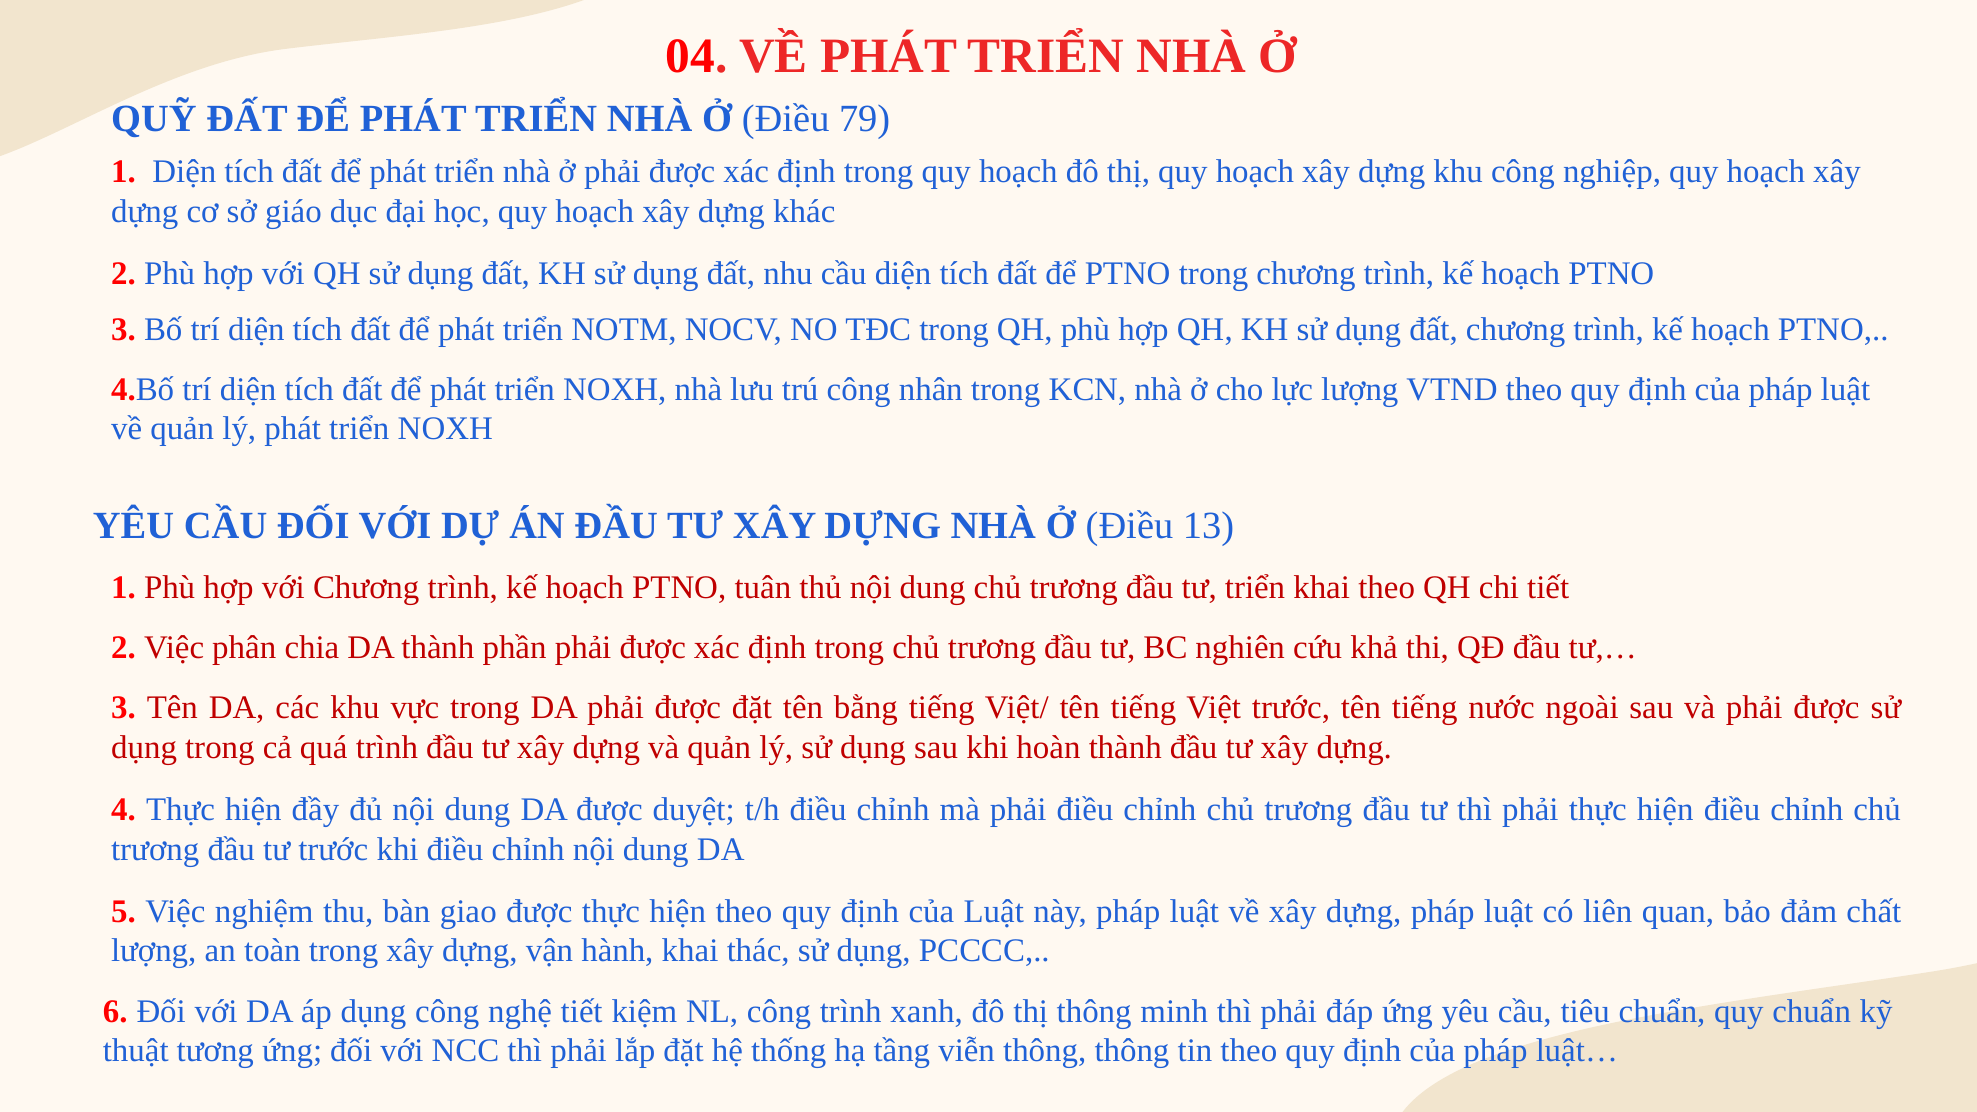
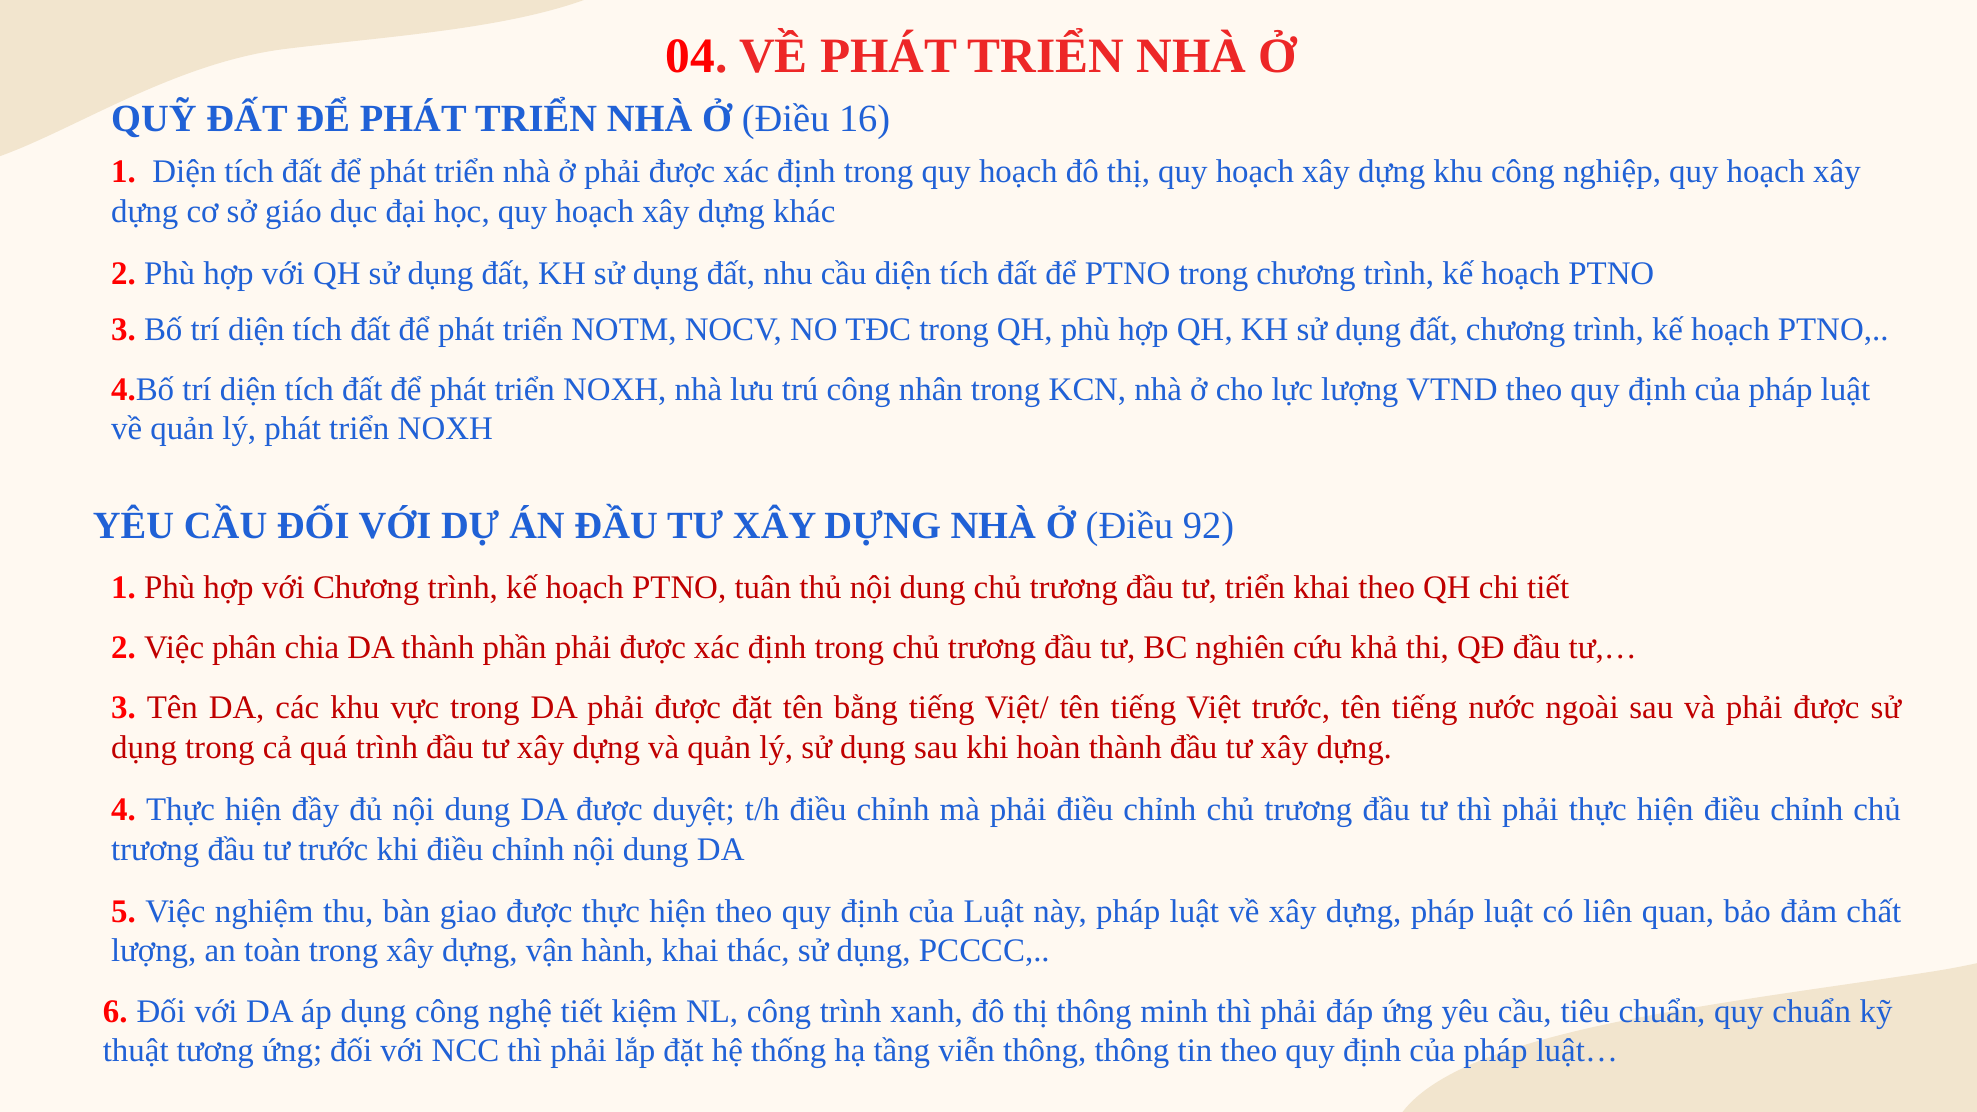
79: 79 -> 16 (865, 119)
13: 13 -> 92 (1208, 526)
